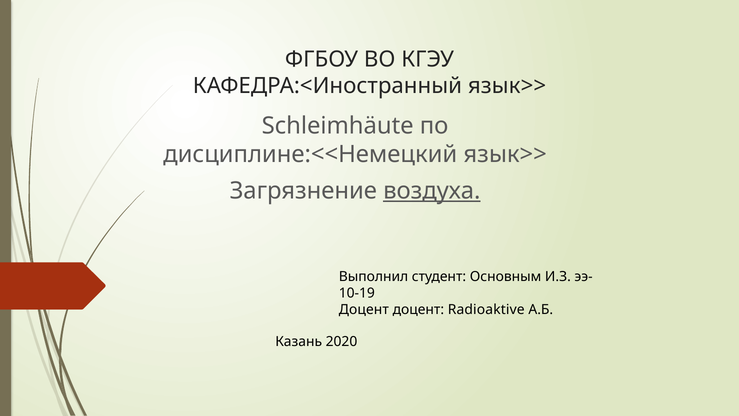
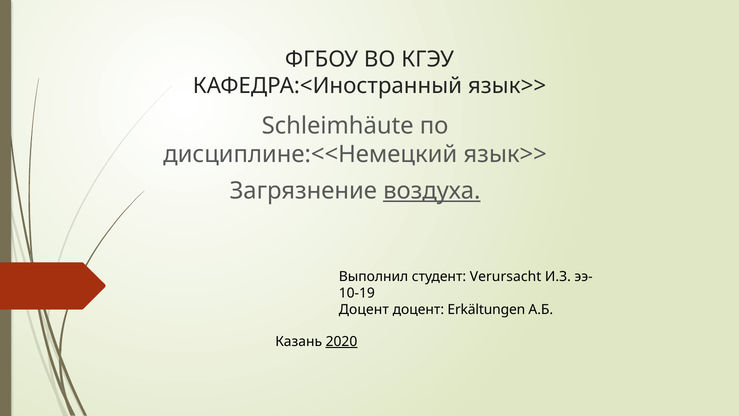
Основным: Основным -> Verursacht (506, 276)
Radioaktive: Radioaktive -> Erkältungen (486, 310)
2020 underline: none -> present (341, 341)
